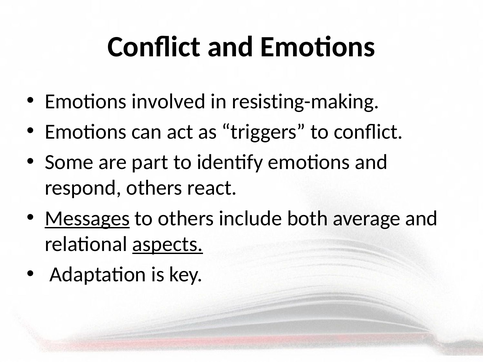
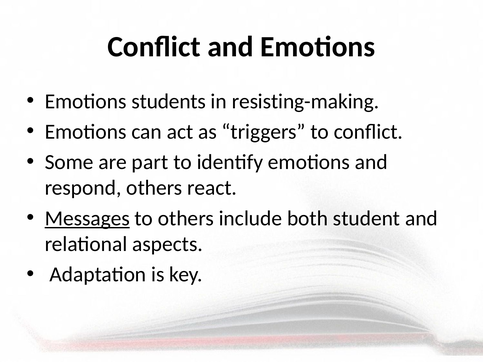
involved: involved -> students (169, 101)
average: average -> student (367, 218)
aspects underline: present -> none (168, 244)
